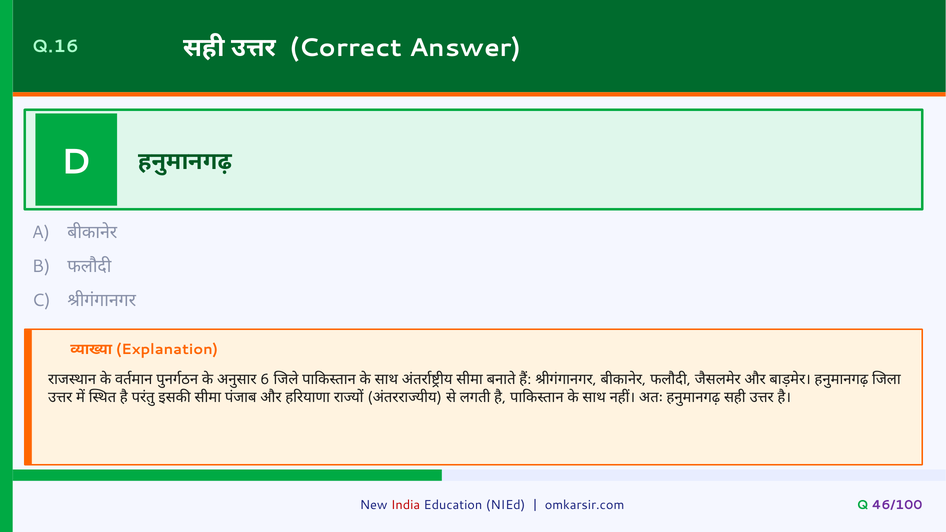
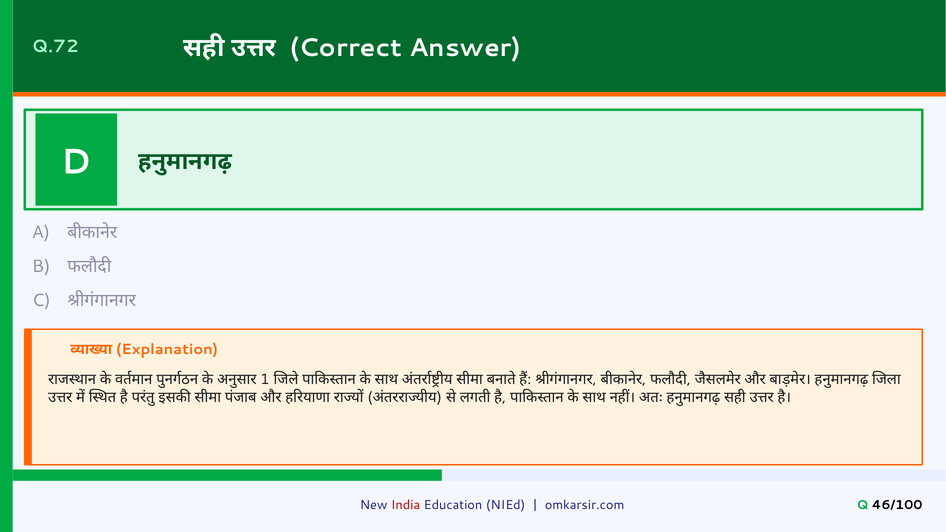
Q.16: Q.16 -> Q.72 (55, 47)
6: 6 -> 1 (265, 379)
46/100 colour: purple -> black (897, 505)
